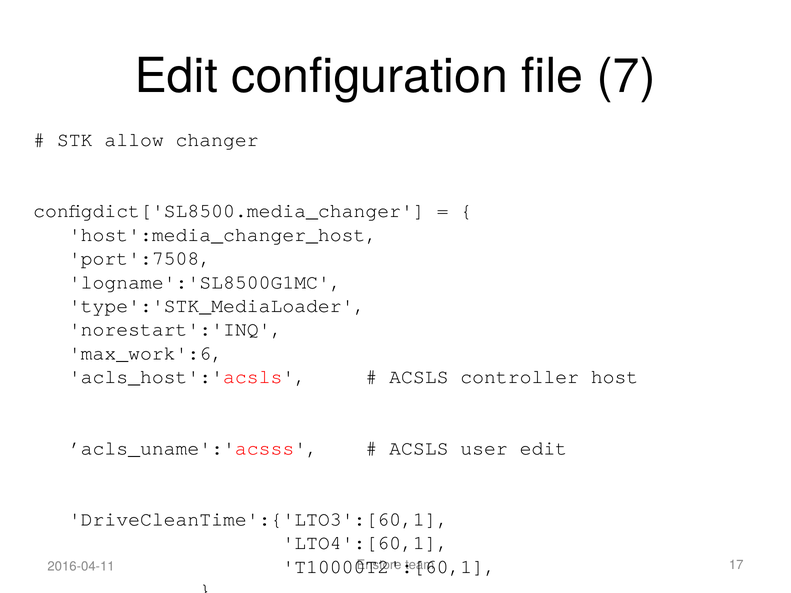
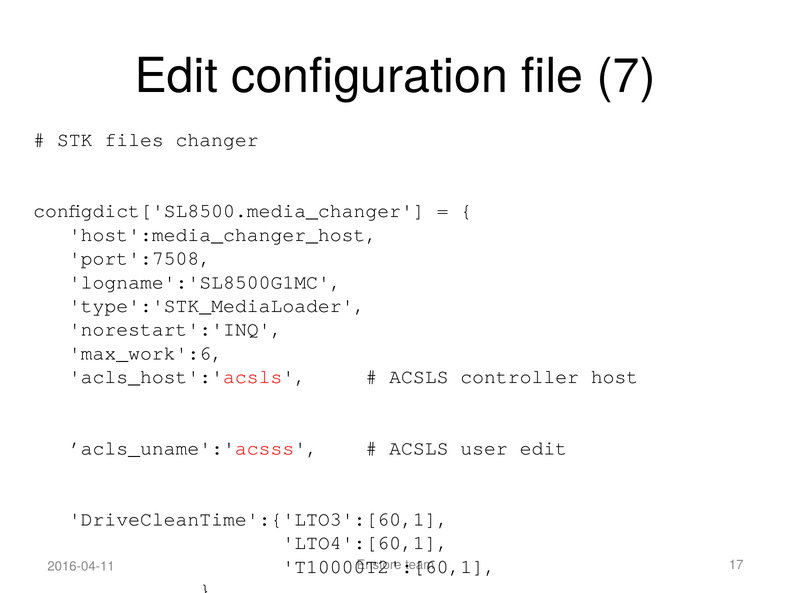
allow: allow -> files (134, 140)
